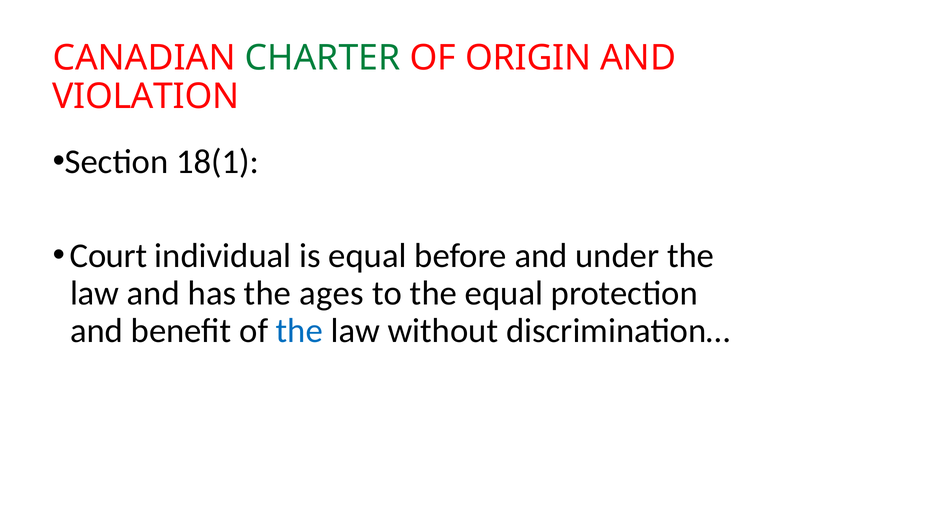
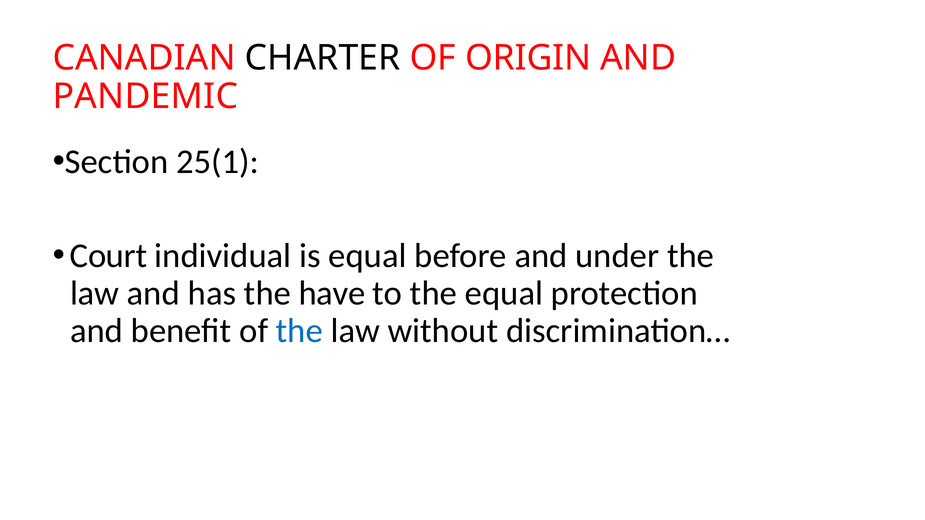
CHARTER colour: green -> black (323, 58)
VIOLATION: VIOLATION -> PANDEMIC (145, 97)
18(1: 18(1 -> 25(1 (218, 162)
ages: ages -> have (332, 293)
